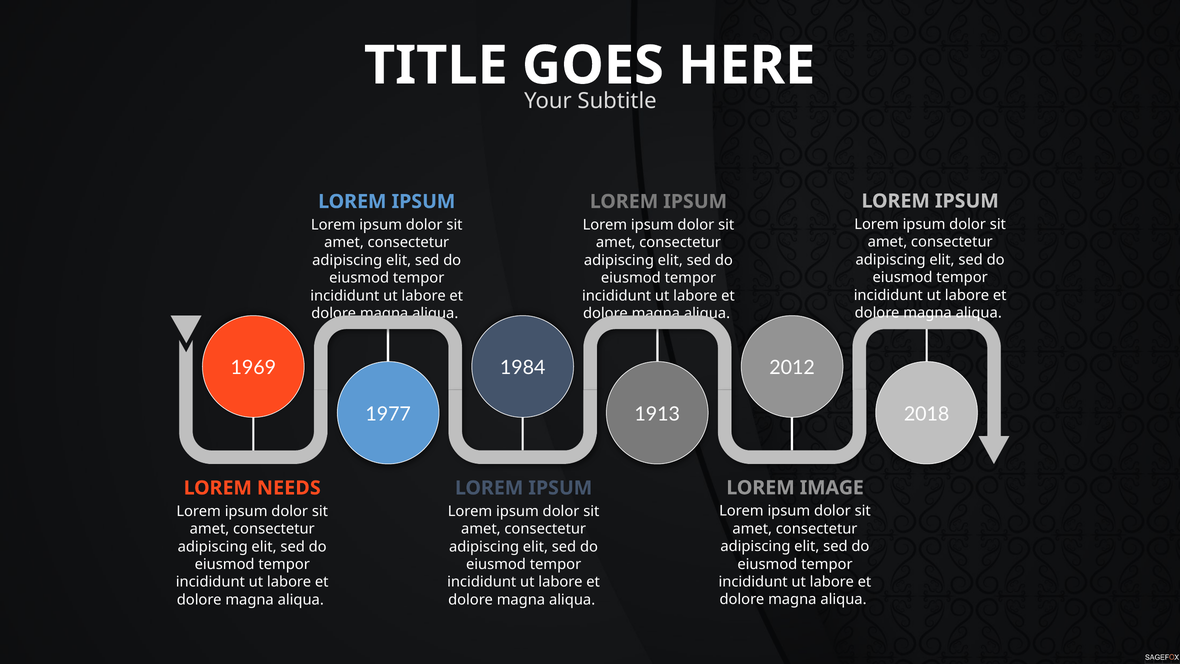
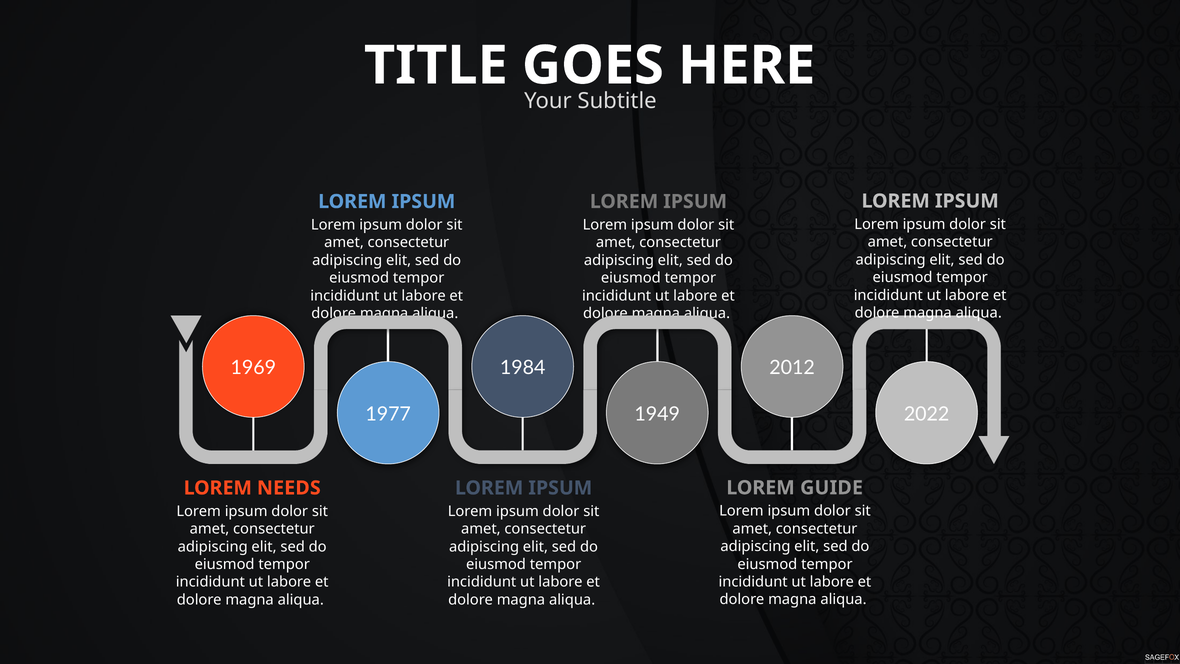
1913: 1913 -> 1949 (657, 414)
2018: 2018 -> 2022 (927, 414)
IMAGE: IMAGE -> GUIDE (832, 488)
